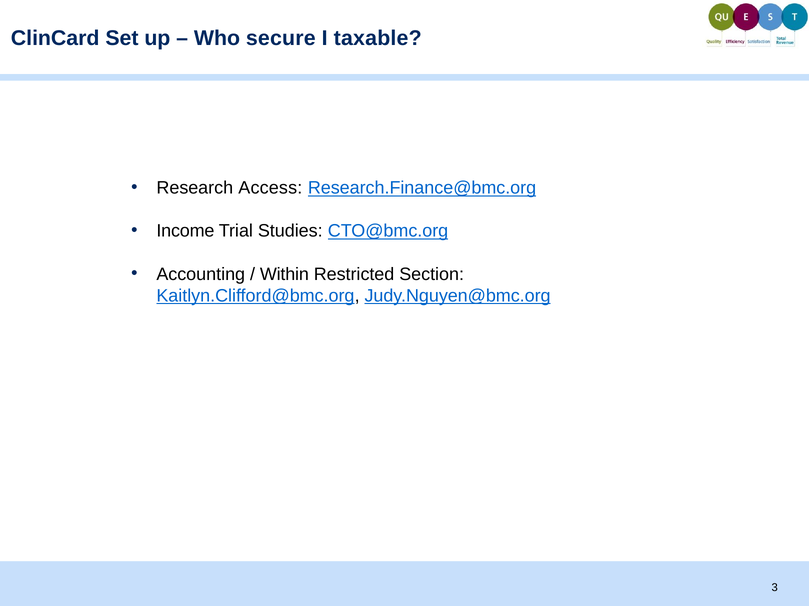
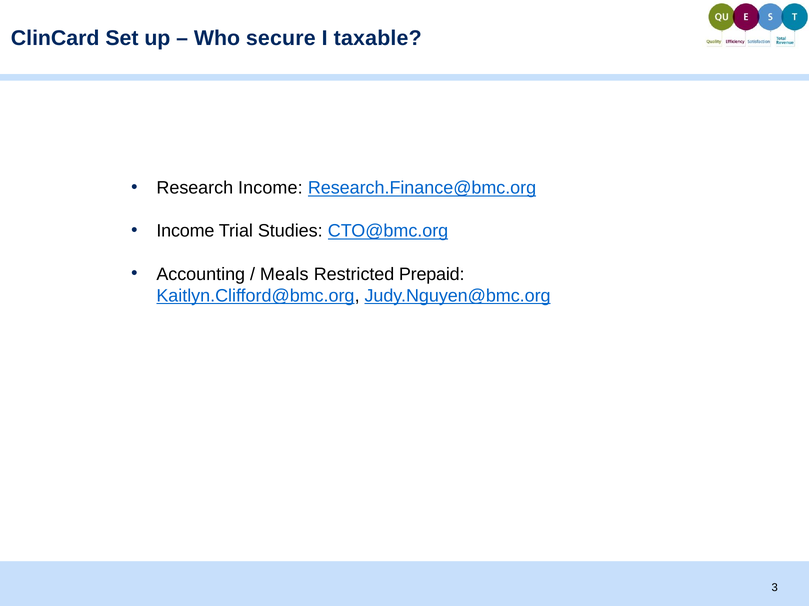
Research Access: Access -> Income (270, 188)
Within: Within -> Meals (284, 274)
Section: Section -> Prepaid (432, 274)
